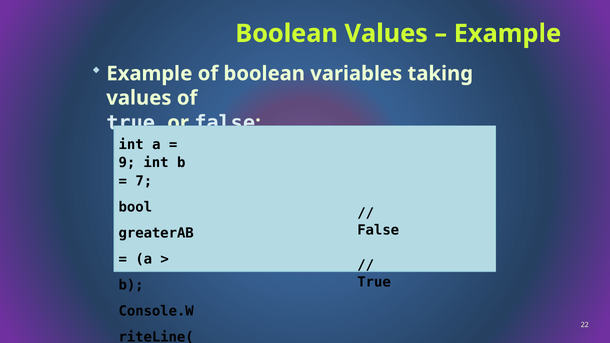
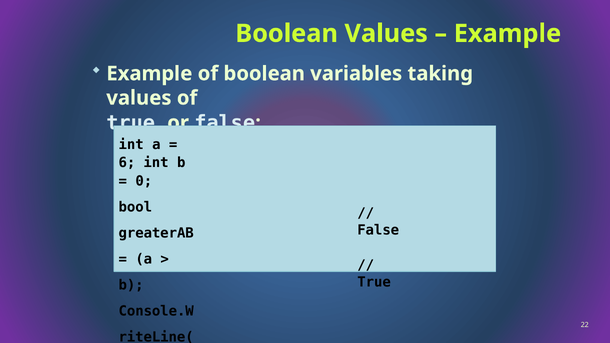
9: 9 -> 6 (127, 163)
7: 7 -> 0 (144, 181)
